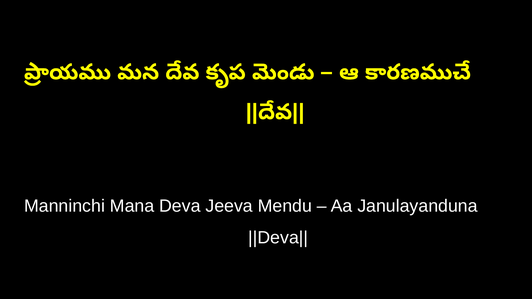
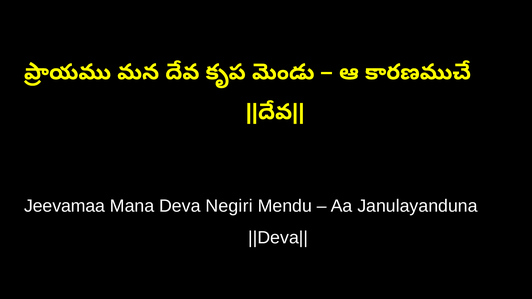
Manninchi: Manninchi -> Jeevamaa (65, 206)
Jeeva: Jeeva -> Negiri (229, 206)
